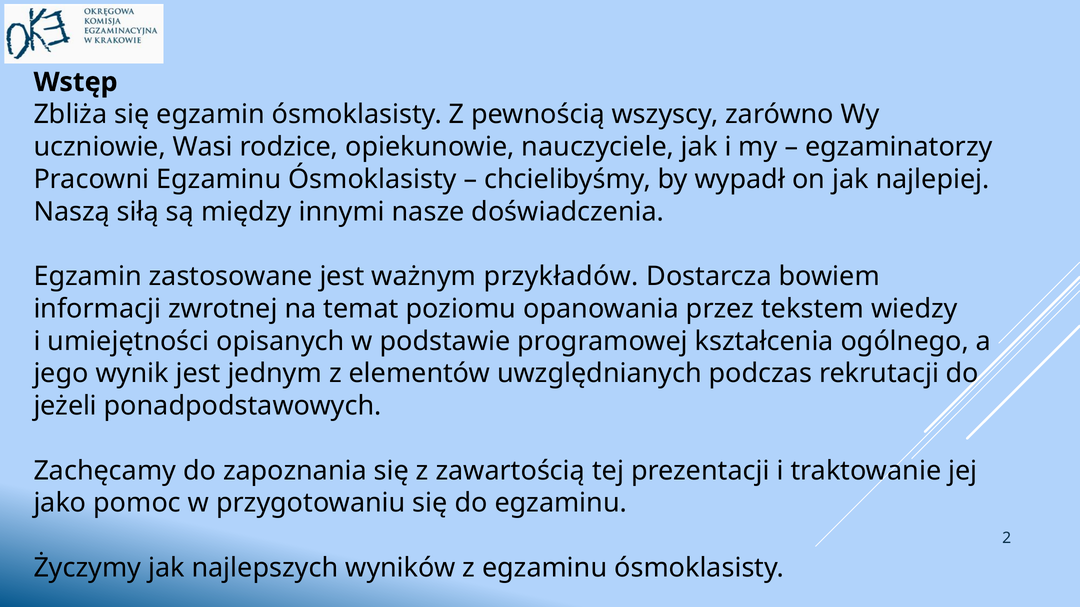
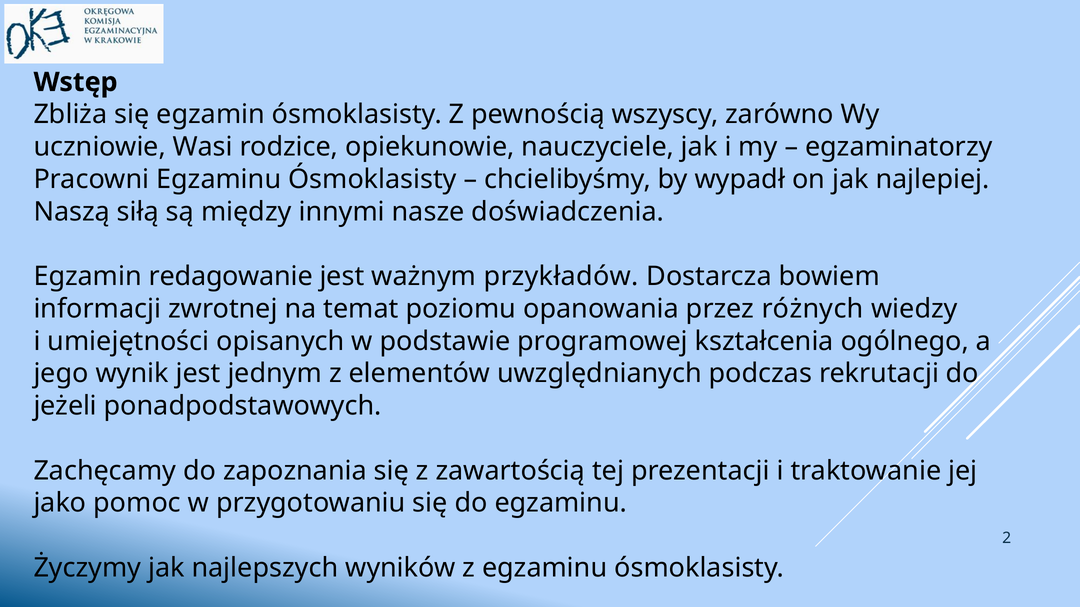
zastosowane: zastosowane -> redagowanie (231, 277)
tekstem: tekstem -> różnych (812, 309)
